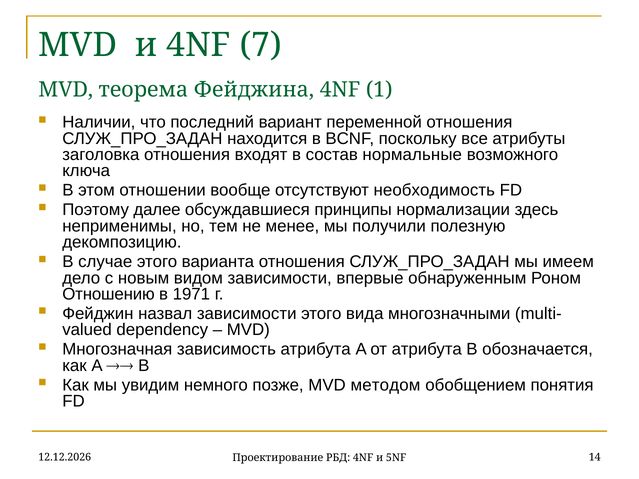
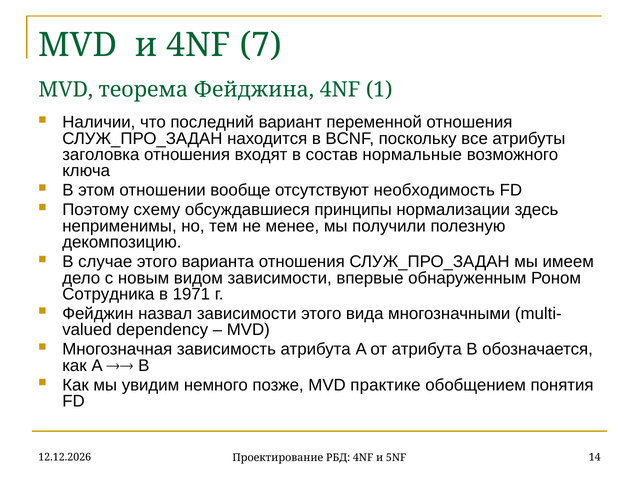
далее: далее -> схему (157, 210)
Отношению: Отношению -> Сотрудника (108, 294)
методом: методом -> практике (385, 385)
